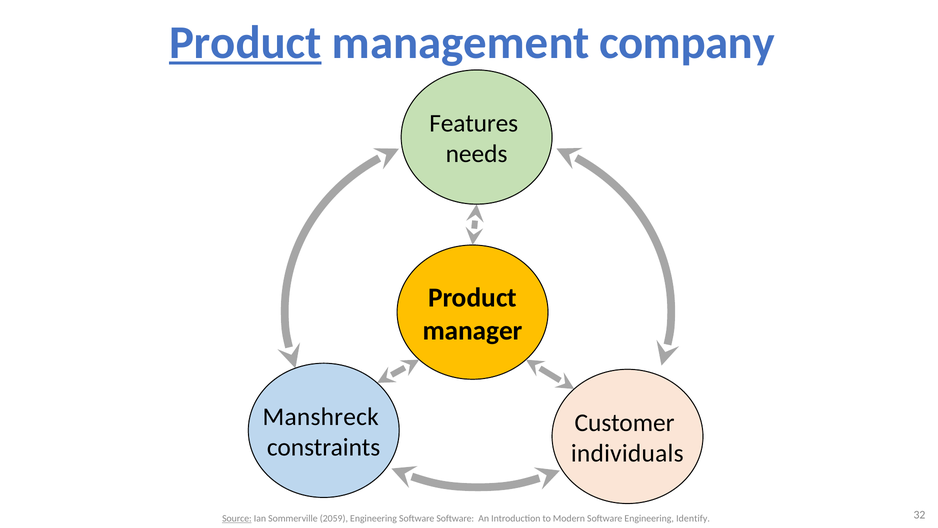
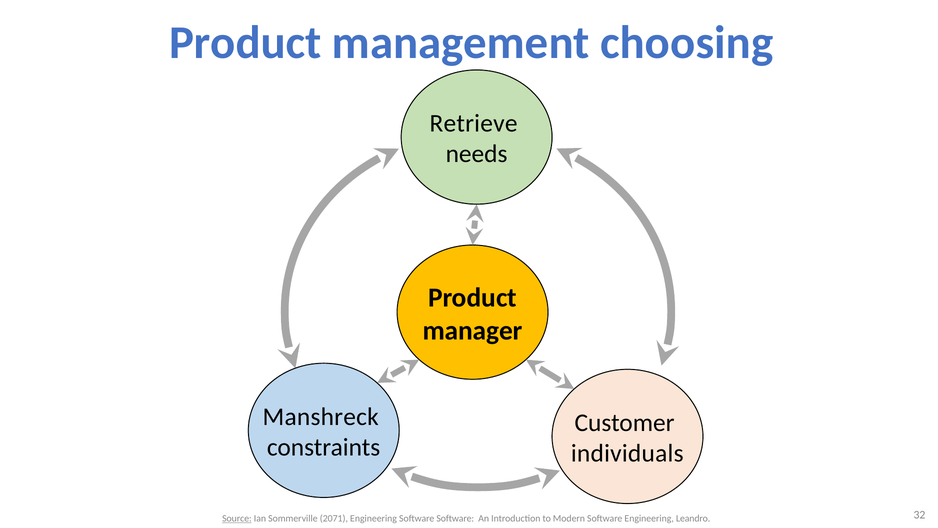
Product underline: present -> none (245, 43)
company: company -> choosing (687, 43)
Features: Features -> Retrieve (474, 123)
2059: 2059 -> 2071 (334, 518)
Identify: Identify -> Leandro (693, 518)
